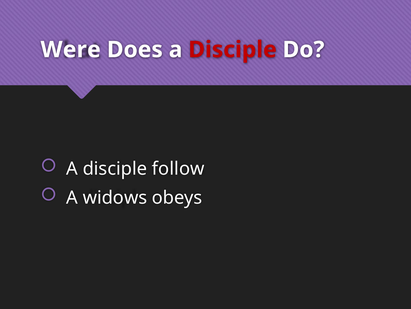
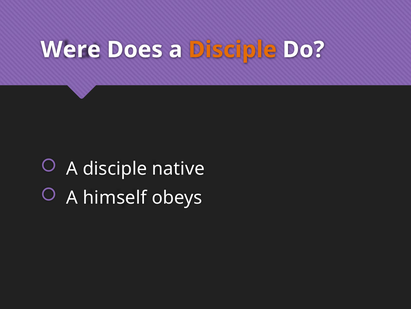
Disciple colour: red -> orange (233, 50)
follow: follow -> native (178, 168)
widows: widows -> himself (115, 197)
